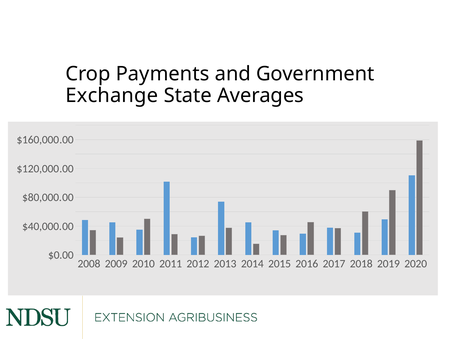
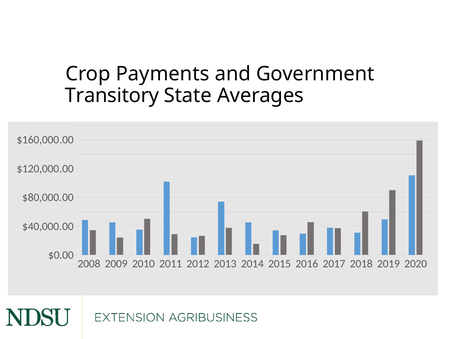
Exchange: Exchange -> Transitory (112, 96)
